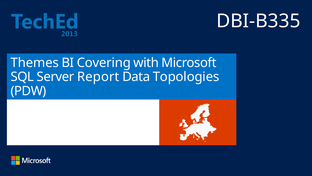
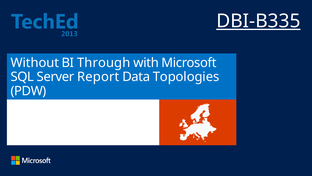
DBI-B335 underline: none -> present (258, 21)
Themes: Themes -> Without (35, 63)
Covering: Covering -> Through (104, 63)
